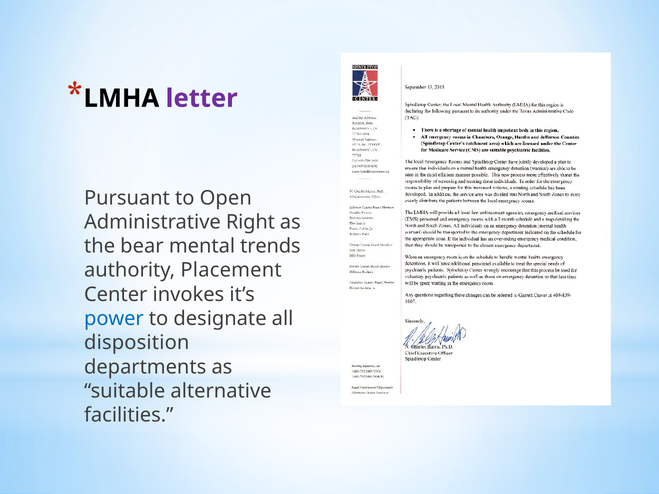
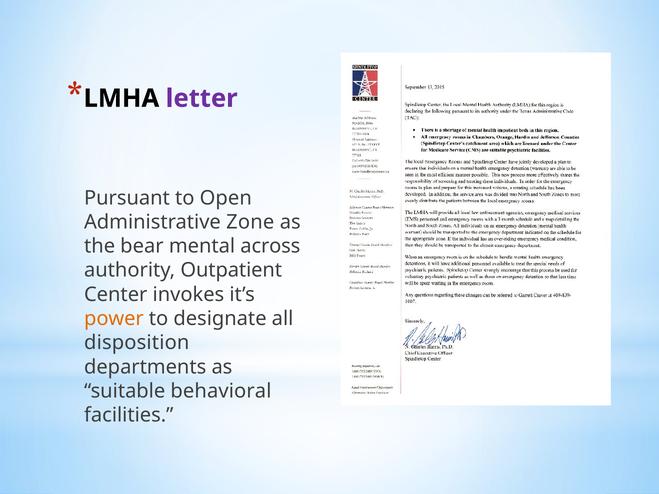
Right: Right -> Zone (250, 222)
trends: trends -> across (270, 246)
Placement: Placement -> Outpatient (231, 270)
power colour: blue -> orange (114, 319)
alternative: alternative -> behavioral (221, 391)
